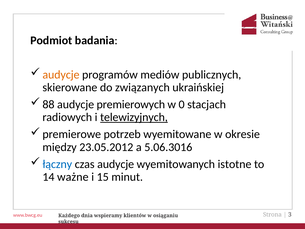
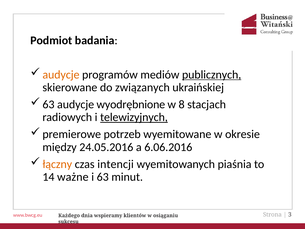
publicznych underline: none -> present (212, 75)
88: 88 -> 63 (48, 104)
premierowych: premierowych -> wyodrębnione (131, 104)
0: 0 -> 8 (182, 104)
23.05.2012: 23.05.2012 -> 24.05.2016 (106, 147)
5.06.3016: 5.06.3016 -> 6.06.2016 (168, 147)
łączny colour: blue -> orange (57, 164)
czas audycje: audycje -> intencji (116, 164)
istotne: istotne -> piaśnia (235, 164)
i 15: 15 -> 63 (103, 177)
